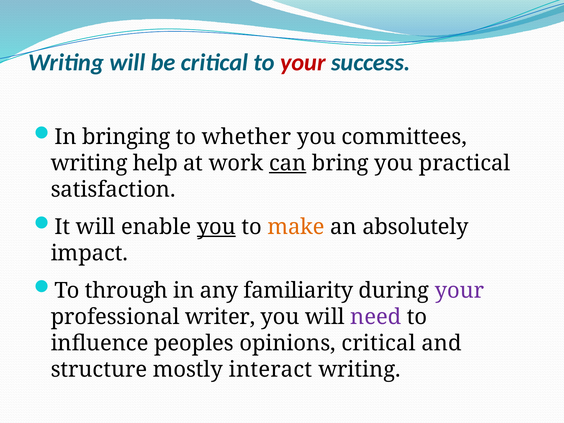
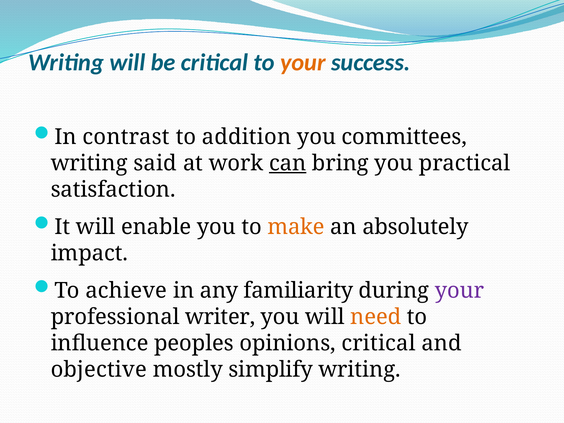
your colour: red -> orange (303, 62)
bringing: bringing -> contrast (126, 137)
whether: whether -> addition (246, 137)
help: help -> said (155, 163)
you underline: present -> none (216, 227)
through: through -> achieve (126, 290)
need colour: purple -> orange (376, 317)
structure: structure -> objective (99, 369)
interact: interact -> simplify (271, 369)
